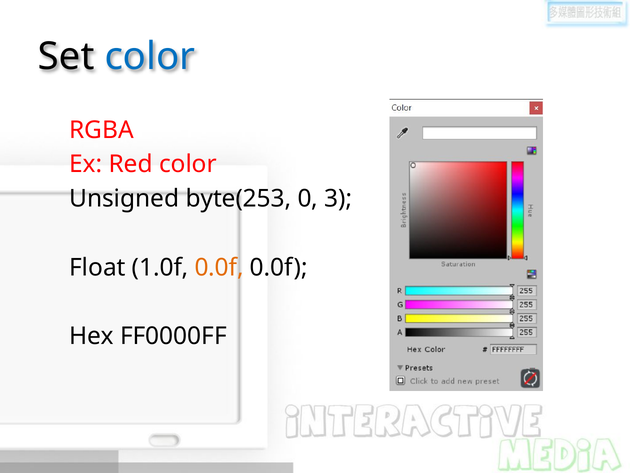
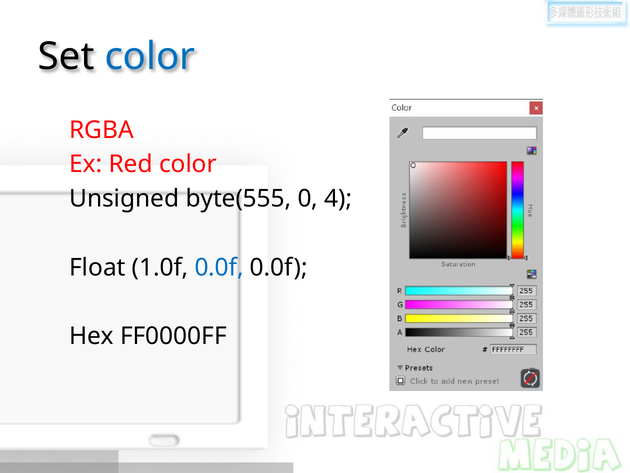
byte(253: byte(253 -> byte(555 (238, 198)
3: 3 -> 4 (338, 198)
0.0f colour: orange -> blue (219, 267)
